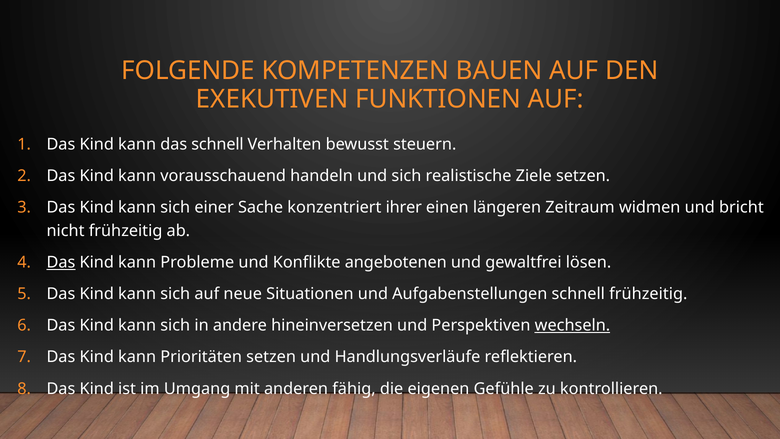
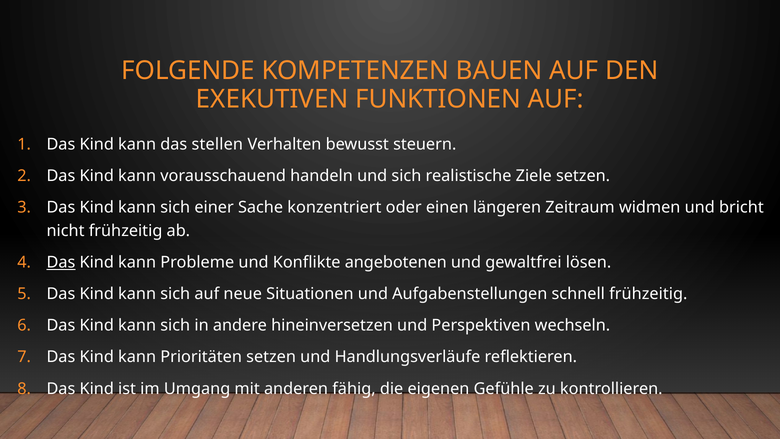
das schnell: schnell -> stellen (217, 144)
ihrer: ihrer -> oder (404, 207)
wechseln underline: present -> none (572, 325)
